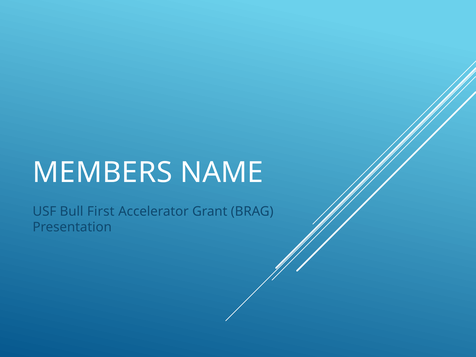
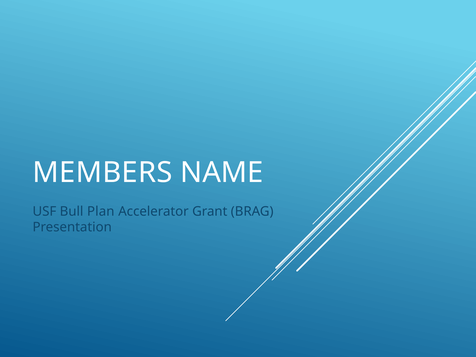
First: First -> Plan (101, 211)
